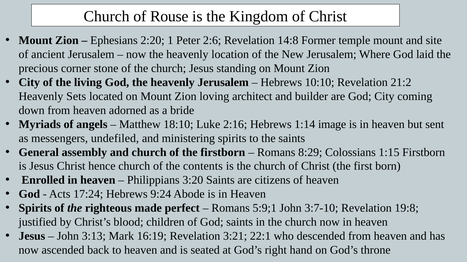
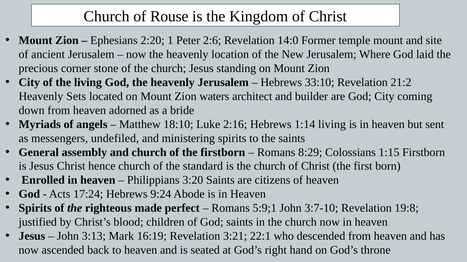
14:8: 14:8 -> 14:0 (288, 40)
10:10: 10:10 -> 33:10 (320, 83)
loving: loving -> waters (214, 97)
1:14 image: image -> living (332, 125)
contents: contents -> standard (203, 167)
